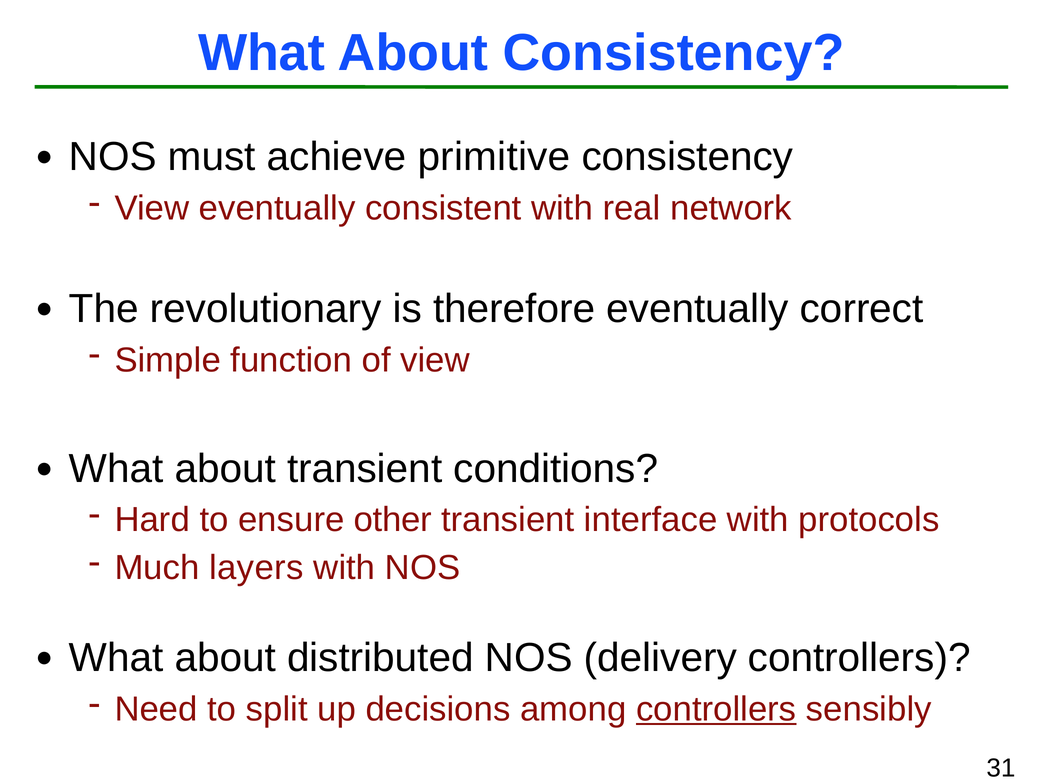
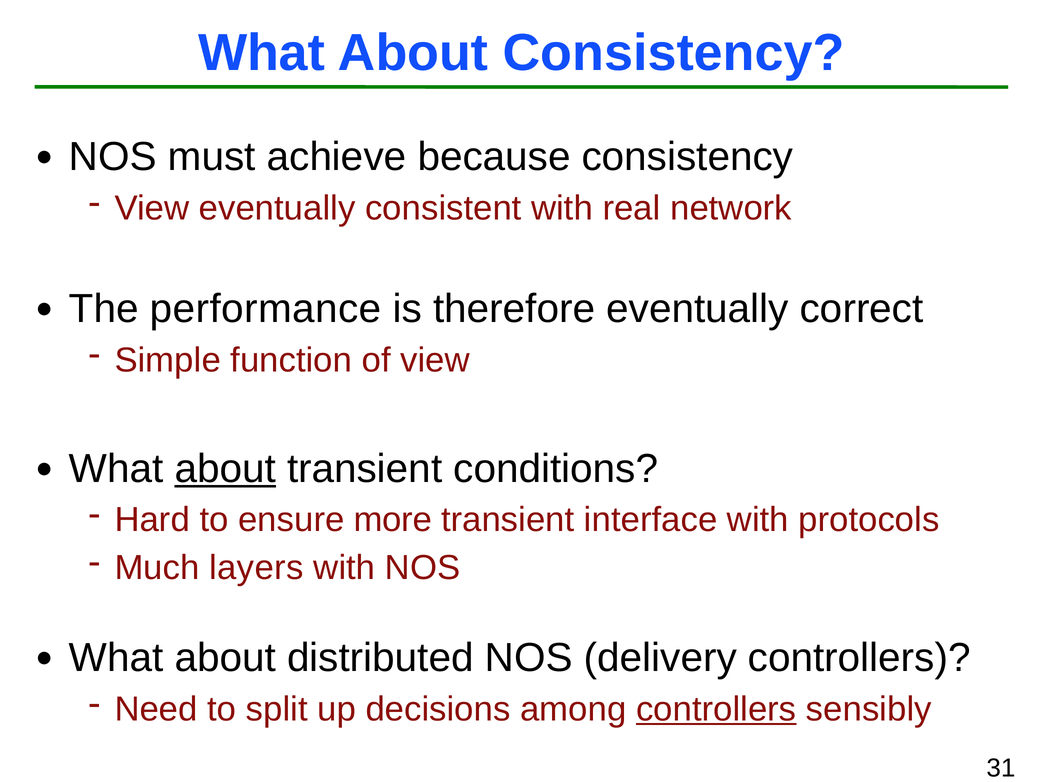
primitive: primitive -> because (494, 157)
revolutionary: revolutionary -> performance (266, 309)
about underline: none -> present (225, 469)
other: other -> more (393, 520)
